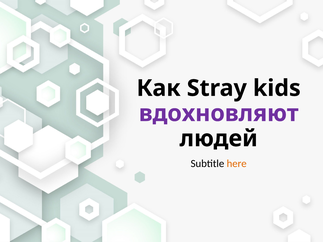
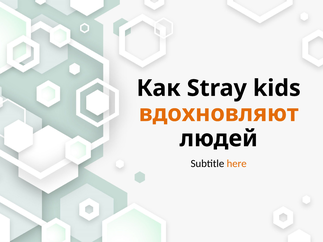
вдохновляют colour: purple -> orange (219, 114)
